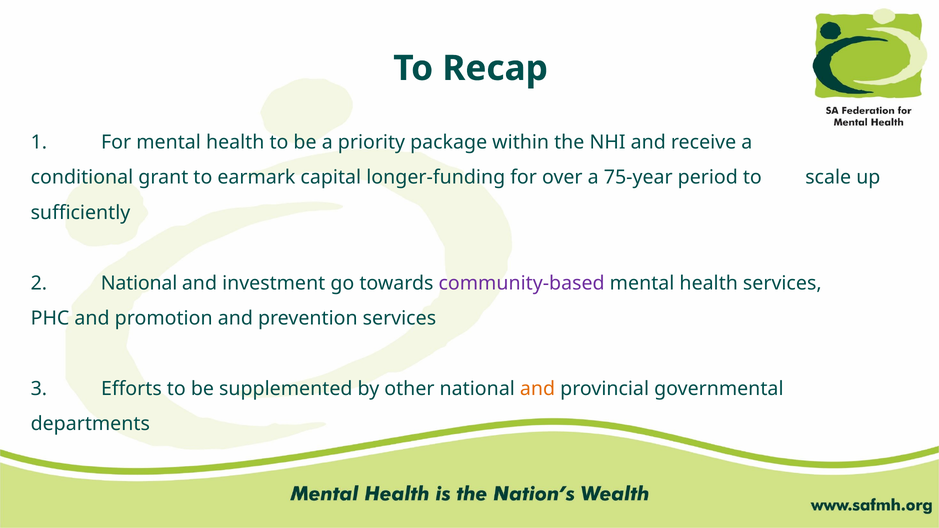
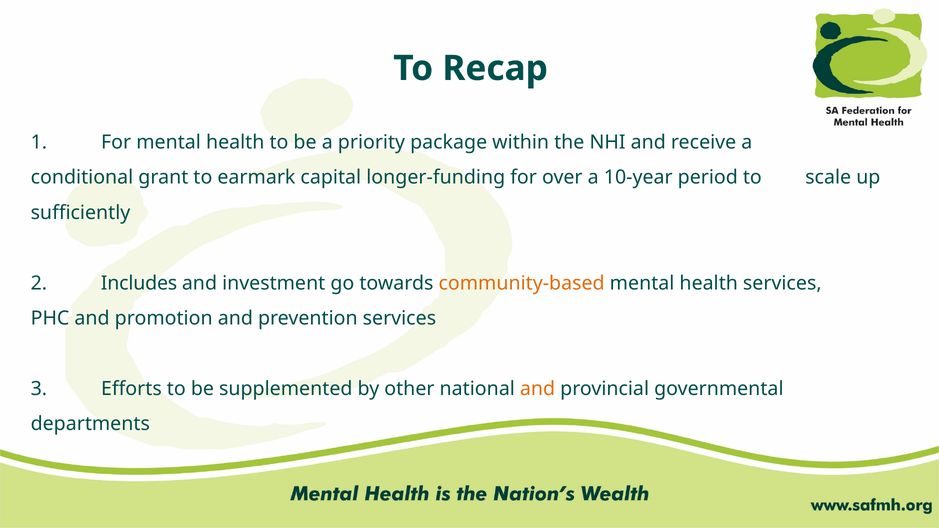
75-year: 75-year -> 10-year (638, 178)
2 National: National -> Includes (139, 283)
community-based colour: purple -> orange (522, 283)
